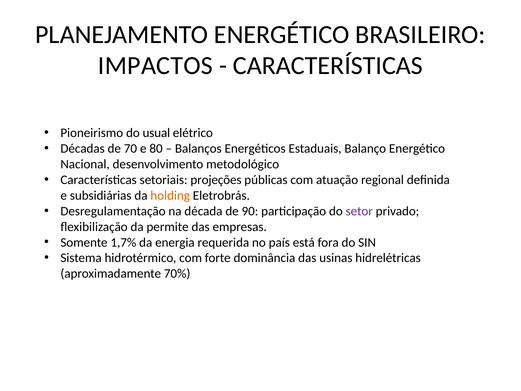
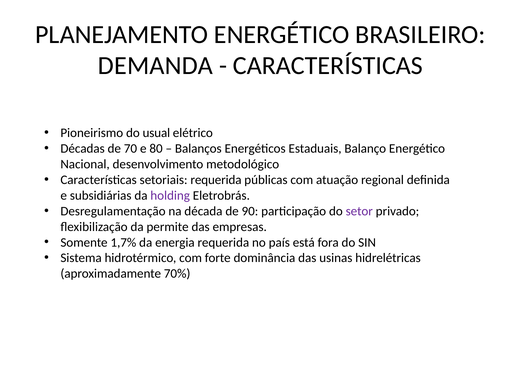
IMPACTOS: IMPACTOS -> DEMANDA (155, 66)
setoriais projeções: projeções -> requerida (216, 180)
holding colour: orange -> purple (170, 195)
